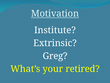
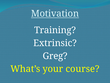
Institute: Institute -> Training (55, 30)
retired: retired -> course (82, 68)
